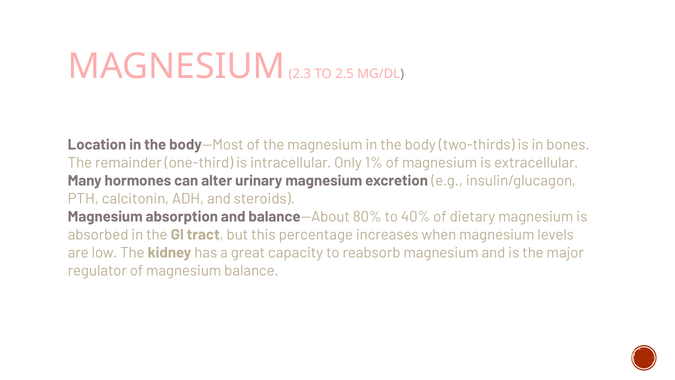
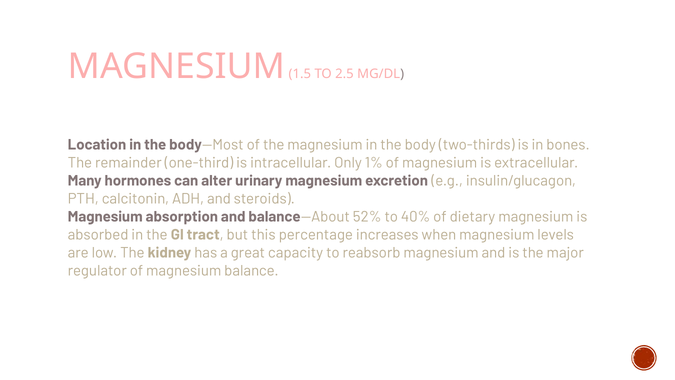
2.3: 2.3 -> 1.5 (300, 74)
80%: 80% -> 52% (367, 217)
